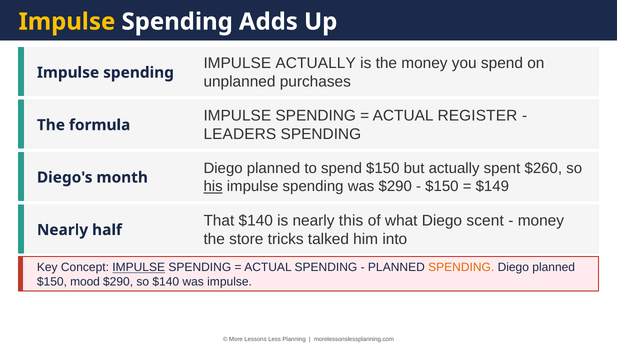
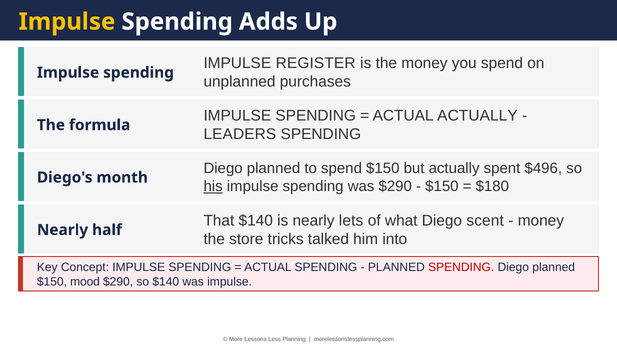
IMPULSE ACTUALLY: ACTUALLY -> REGISTER (316, 63)
ACTUAL REGISTER: REGISTER -> ACTUALLY (477, 116)
$260: $260 -> $496 (543, 169)
$149: $149 -> $180 (492, 186)
this: this -> lets (351, 221)
IMPULSE underline: present -> none (139, 268)
SPENDING colour: orange -> red (461, 268)
